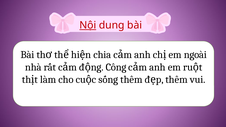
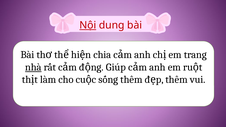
ngoài: ngoài -> trang (195, 55)
nhà underline: none -> present (33, 67)
Công: Công -> Giúp (116, 67)
